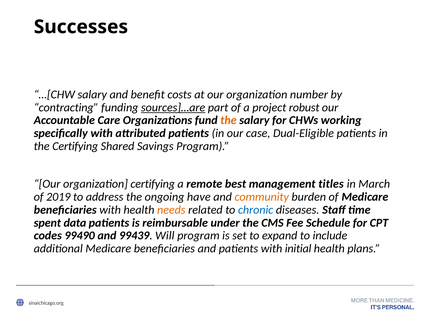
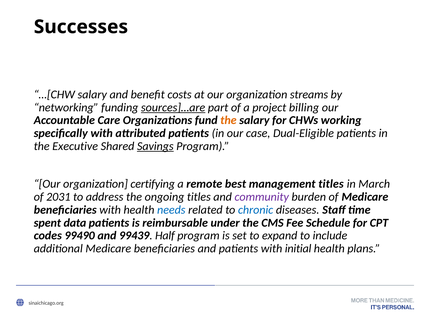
number: number -> streams (309, 94)
contracting: contracting -> networking (66, 107)
robust: robust -> billing (304, 107)
the Certifying: Certifying -> Executive (75, 146)
Savings underline: none -> present (155, 146)
2019: 2019 -> 2031 (58, 197)
ongoing have: have -> titles (199, 197)
community colour: orange -> purple (262, 197)
needs colour: orange -> blue (171, 209)
Will: Will -> Half (165, 235)
